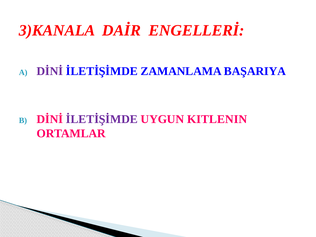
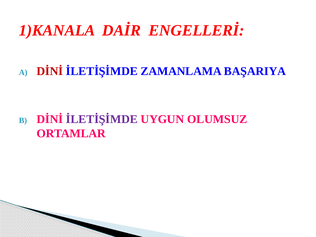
3)KANALA: 3)KANALA -> 1)KANALA (57, 31)
DİNİ colour: purple -> red (50, 71)
KITLENIN: KITLENIN -> OLUMSUZ (217, 119)
